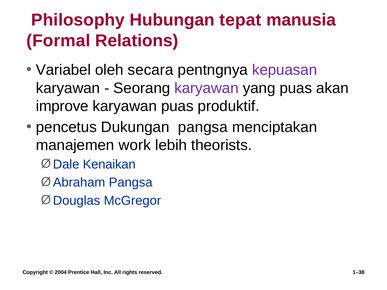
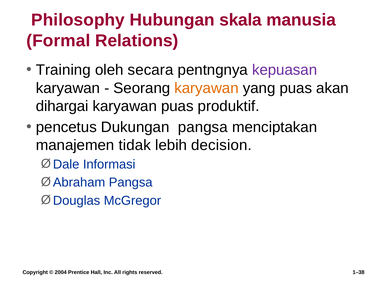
tepat: tepat -> skala (241, 20)
Variabel: Variabel -> Training (63, 70)
karyawan colour: purple -> orange (207, 88)
improve: improve -> dihargai (62, 106)
work: work -> tidak (135, 145)
theorists: theorists -> decision (221, 145)
Kenaikan: Kenaikan -> Informasi (109, 165)
